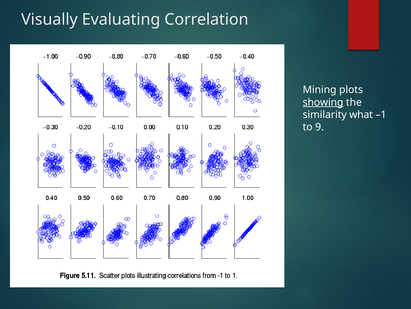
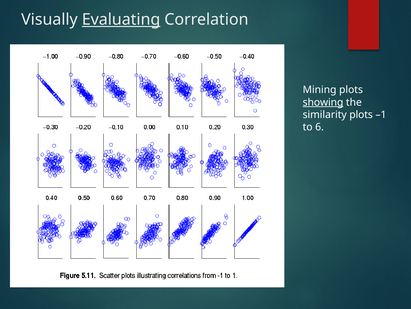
Evaluating underline: none -> present (121, 20)
similarity what: what -> plots (361, 114)
9: 9 -> 6 (320, 127)
